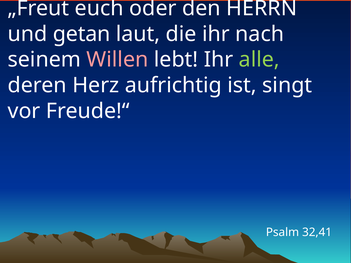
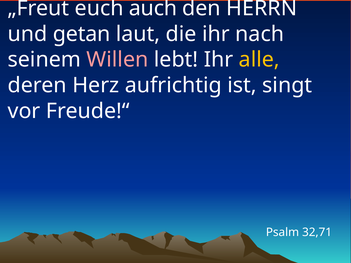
oder: oder -> auch (153, 8)
alle colour: light green -> yellow (259, 60)
32,41: 32,41 -> 32,71 (317, 232)
